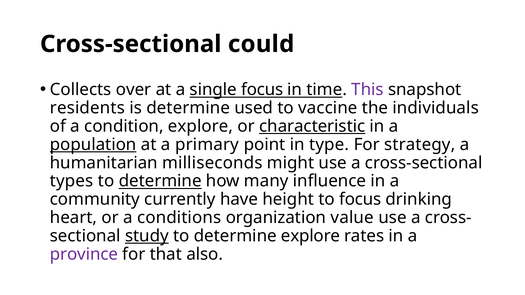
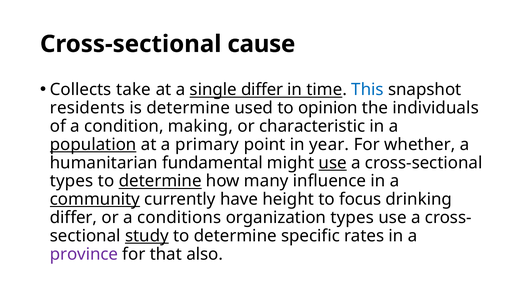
could: could -> cause (261, 44)
over: over -> take (133, 90)
single focus: focus -> differ (262, 90)
This colour: purple -> blue (367, 90)
vaccine: vaccine -> opinion (328, 108)
condition explore: explore -> making (200, 126)
characteristic underline: present -> none (312, 126)
type: type -> year (329, 145)
strategy: strategy -> whether (420, 145)
milliseconds: milliseconds -> fundamental (213, 163)
use underline: none -> present (333, 163)
community underline: none -> present (95, 200)
heart: heart -> differ (74, 218)
organization value: value -> types (352, 218)
determine explore: explore -> specific (310, 236)
